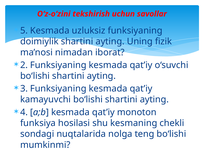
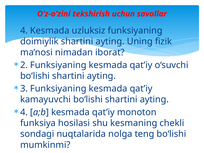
5: 5 -> 4 (24, 31)
